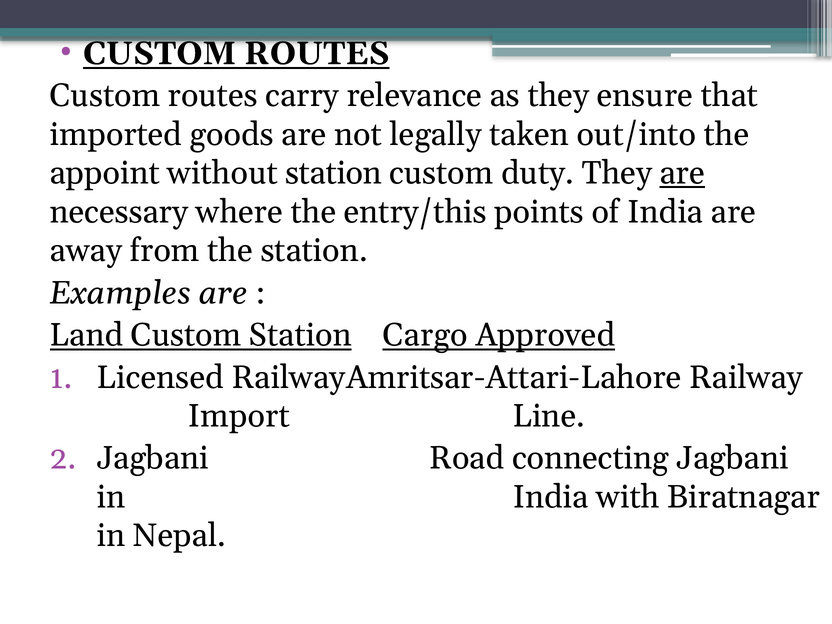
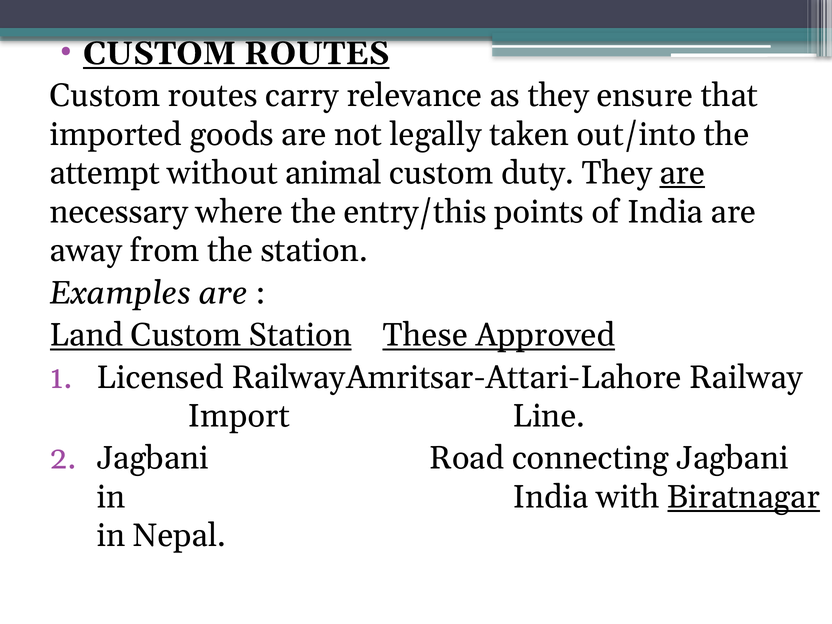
appoint: appoint -> attempt (105, 173)
without station: station -> animal (334, 173)
Cargo: Cargo -> These (425, 335)
Biratnagar underline: none -> present (744, 497)
